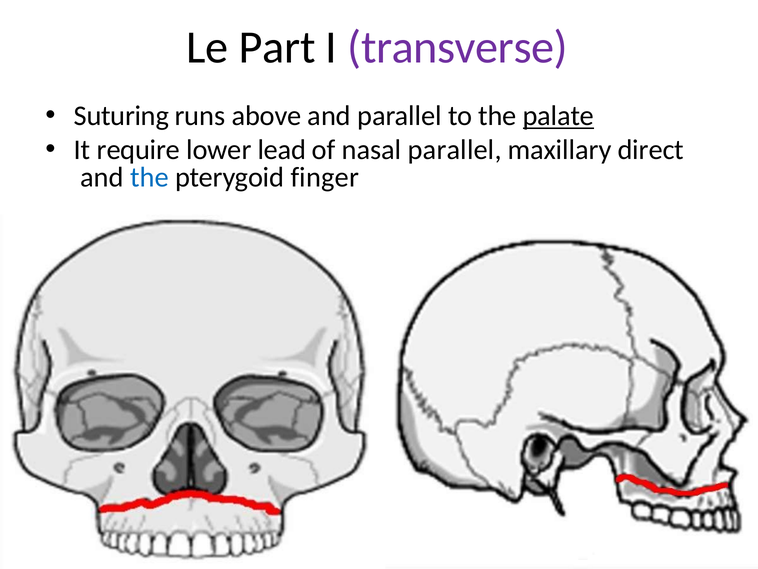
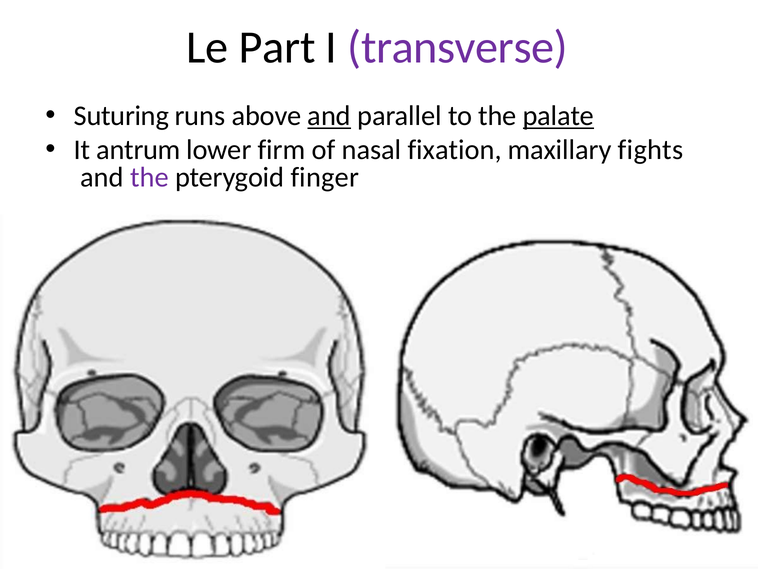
and underline: none -> present (329, 116)
require: require -> antrum (139, 150)
lead: lead -> firm (282, 150)
nasal parallel: parallel -> fixation (455, 150)
direct: direct -> fights (651, 150)
the colour: blue -> purple (149, 177)
